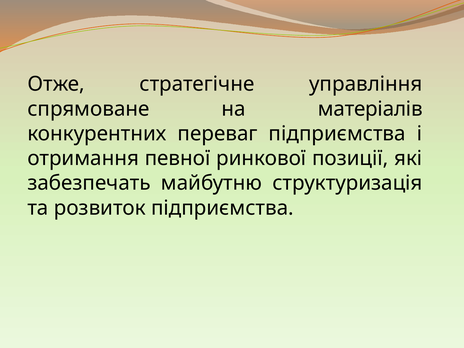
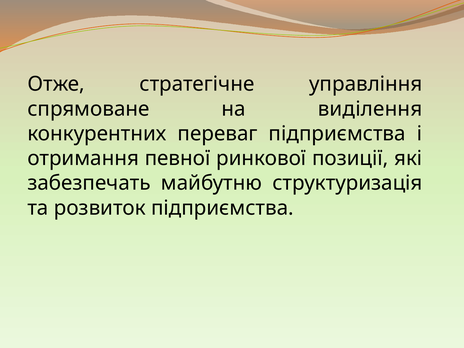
матеріалів: матеріалів -> виділення (370, 109)
